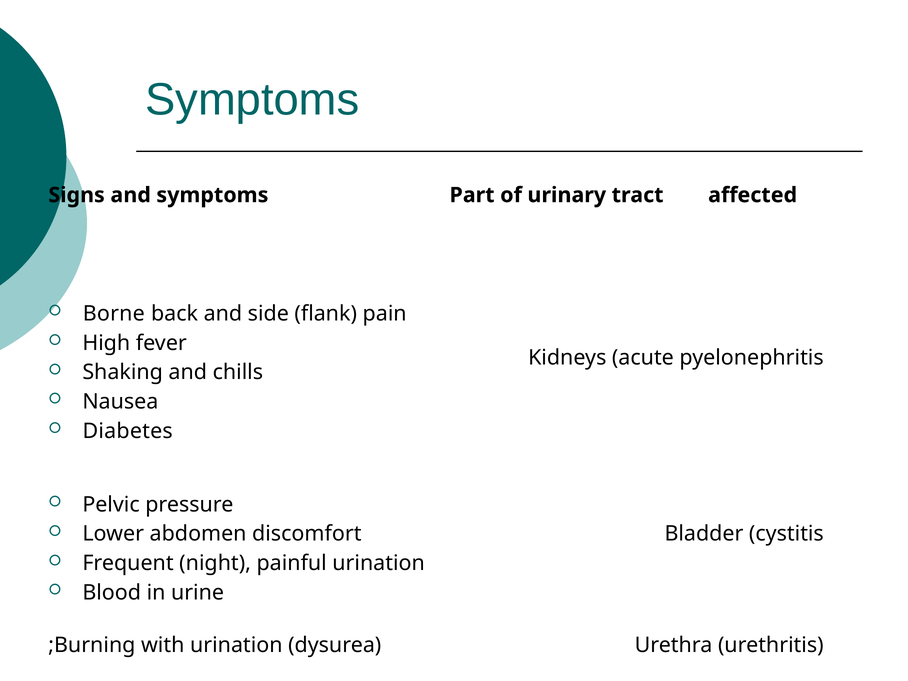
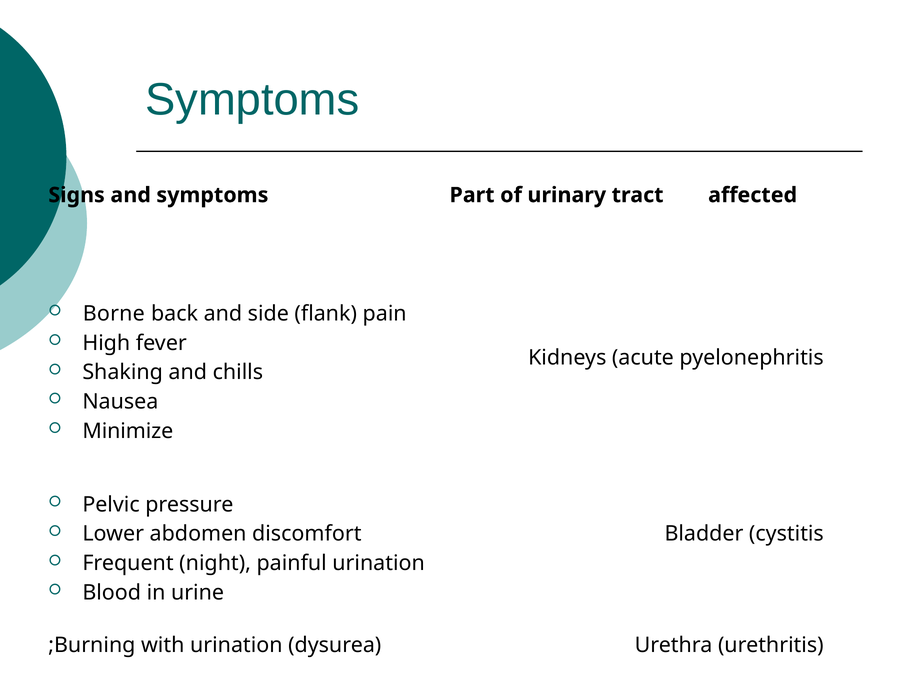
Diabetes: Diabetes -> Minimize (128, 431)
